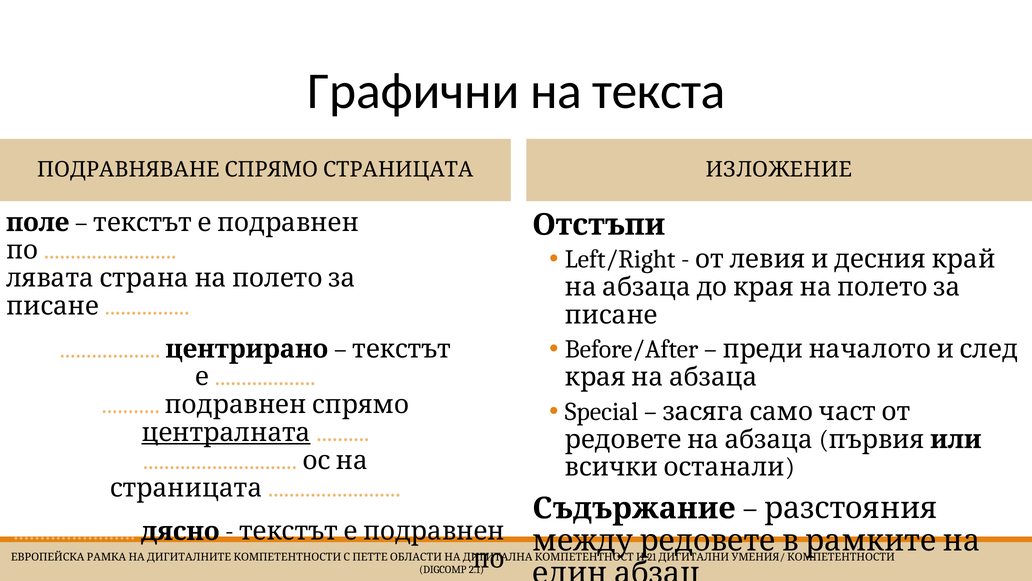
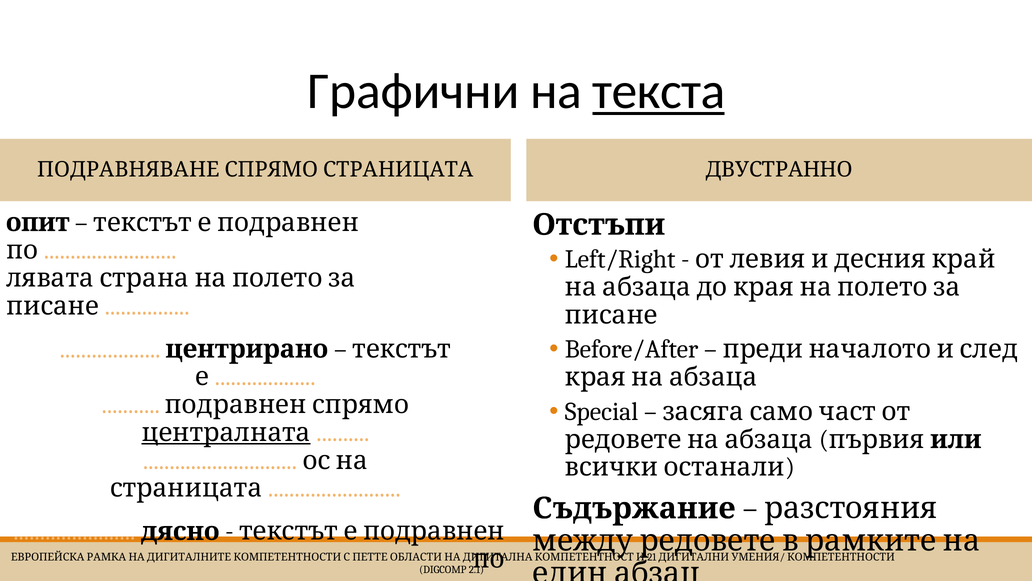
текста underline: none -> present (659, 91)
ИЗЛОЖЕНИЕ: ИЗЛОЖЕНИЕ -> ДВУСТРАННО (779, 170)
поле: поле -> опит (38, 222)
